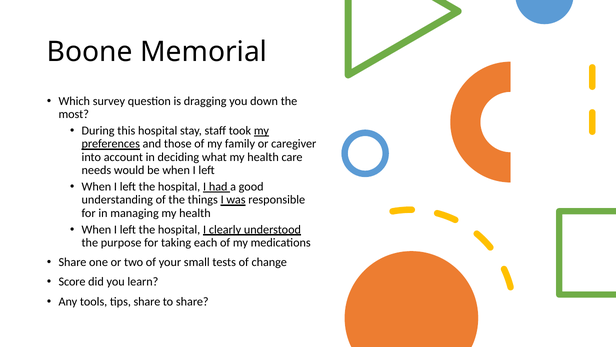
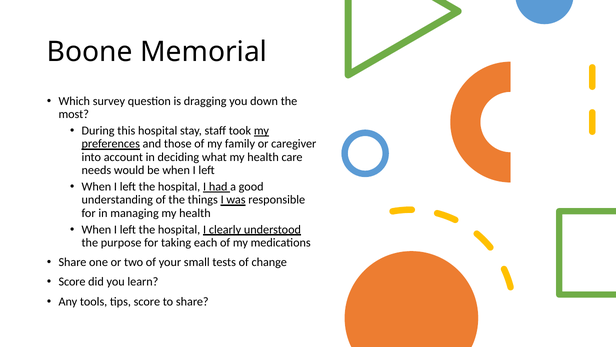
tips share: share -> score (147, 301)
